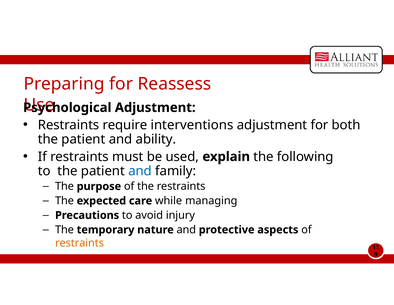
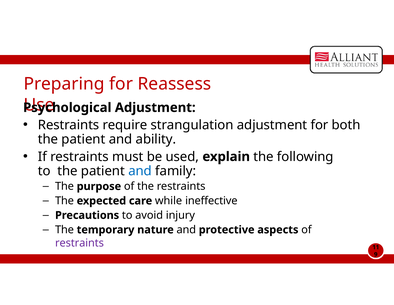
interventions: interventions -> strangulation (192, 125)
managing: managing -> ineffective (211, 200)
restraints colour: orange -> purple (79, 242)
